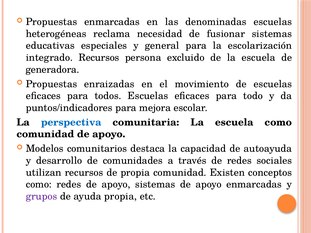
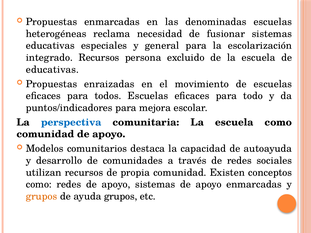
generadora: generadora -> educativas (52, 70)
grupos colour: purple -> orange (42, 197)
ayuda propia: propia -> grupos (121, 197)
